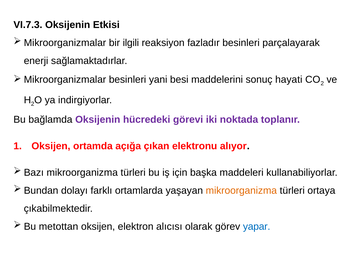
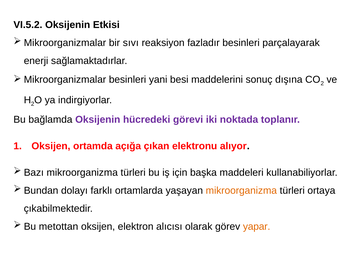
VI.7.3: VI.7.3 -> VI.5.2 (28, 25)
ilgili: ilgili -> sıvı (131, 43)
hayati: hayati -> dışına (289, 80)
yapar colour: blue -> orange (257, 226)
